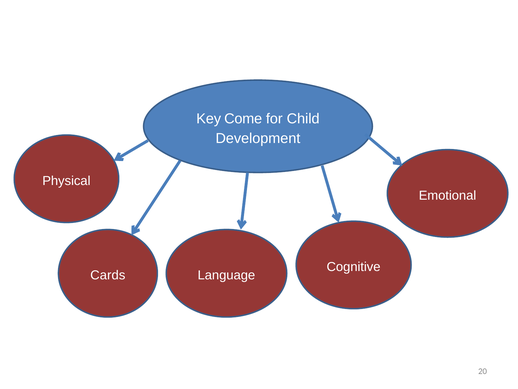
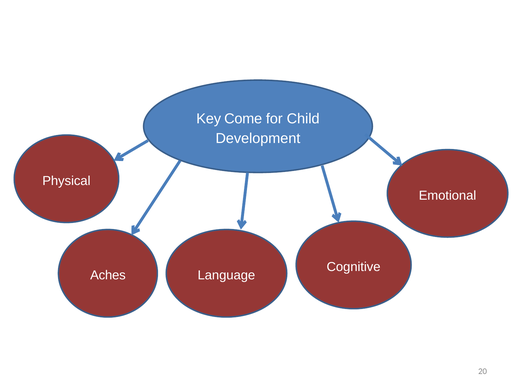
Cards: Cards -> Aches (108, 275)
